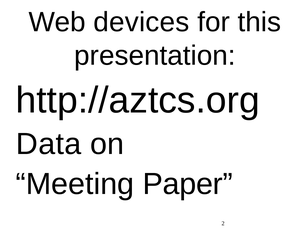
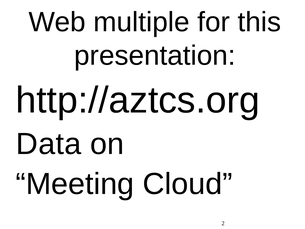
devices: devices -> multiple (141, 22)
Paper: Paper -> Cloud (188, 184)
